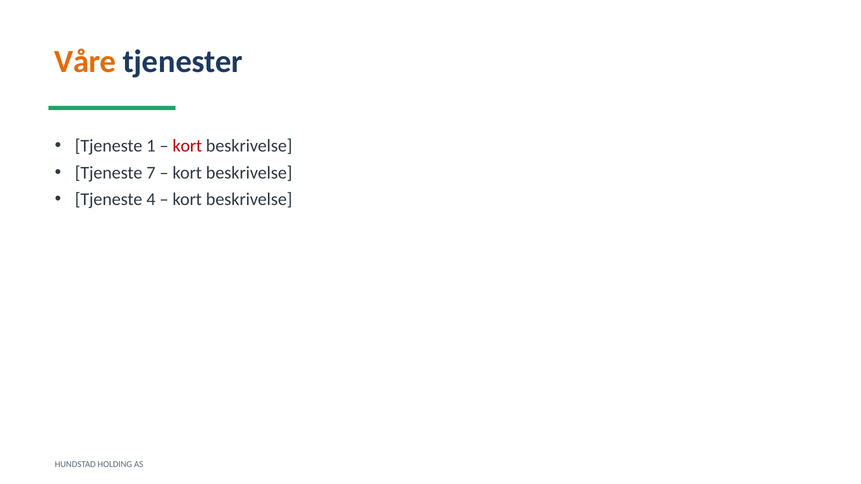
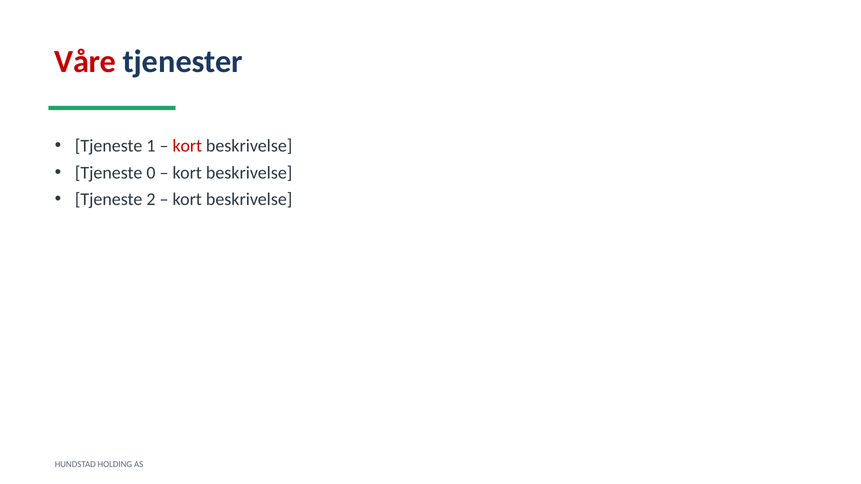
Våre colour: orange -> red (85, 61)
7: 7 -> 0 (151, 173)
4: 4 -> 2 (151, 200)
